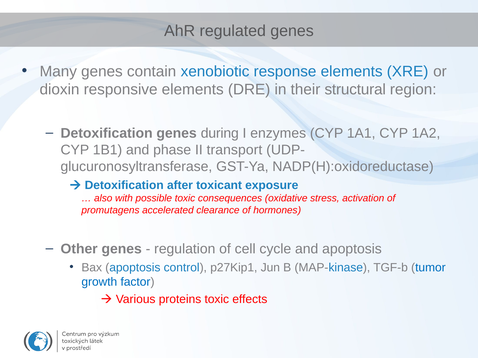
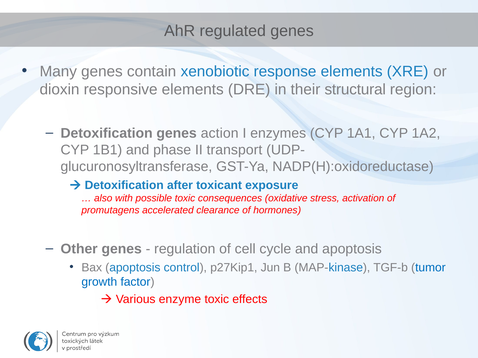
during: during -> action (220, 133)
proteins: proteins -> enzyme (180, 300)
